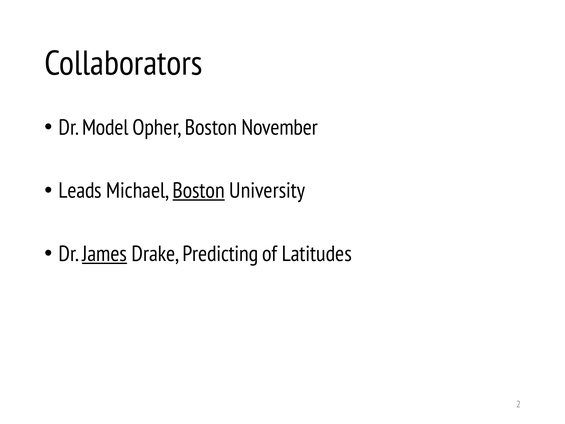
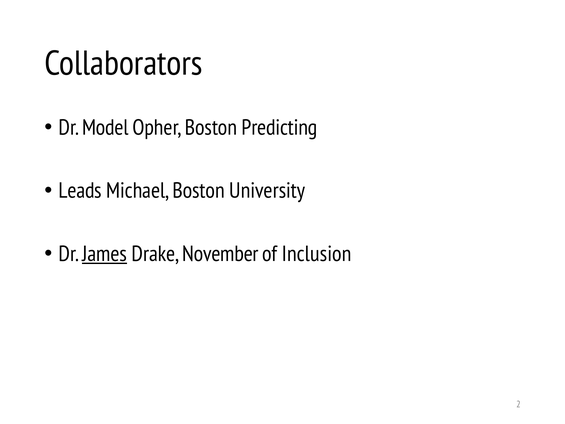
November: November -> Predicting (280, 127)
Boston underline: present -> none (199, 191)
Predicting: Predicting -> November (220, 254)
Latitudes: Latitudes -> Inclusion (317, 254)
